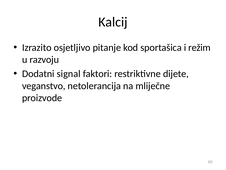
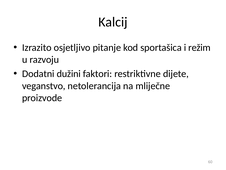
signal: signal -> dužini (69, 74)
